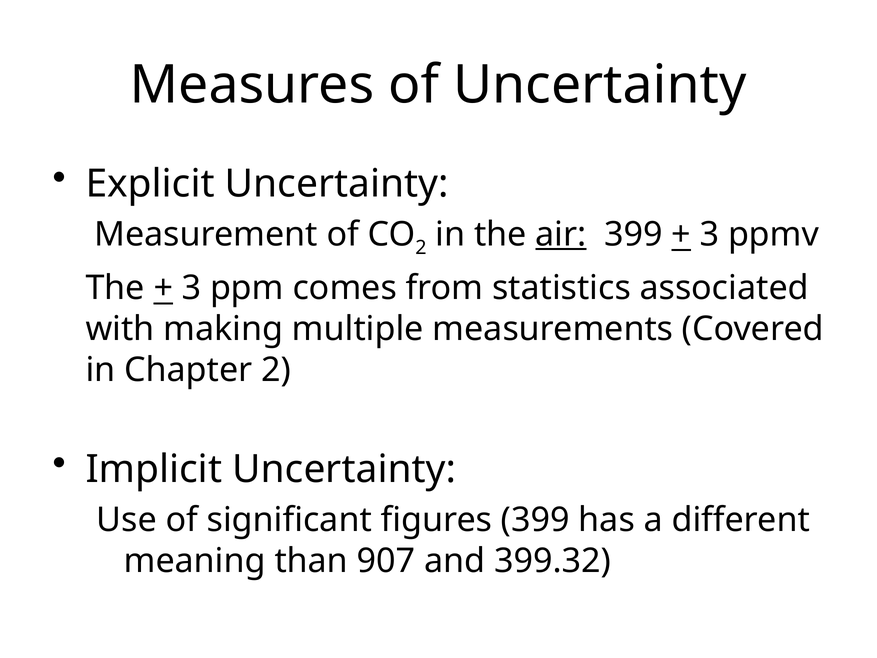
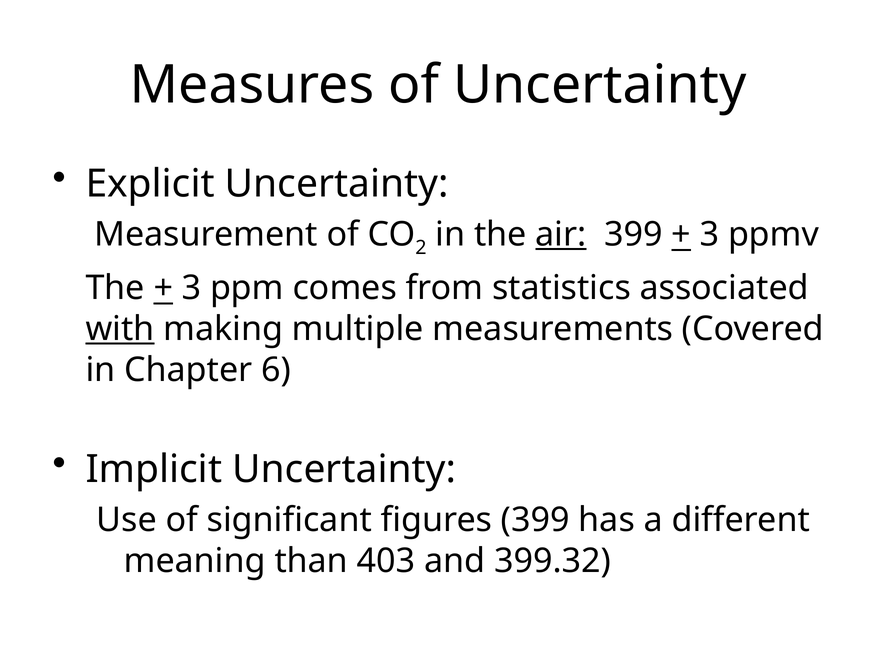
with underline: none -> present (120, 329)
Chapter 2: 2 -> 6 (276, 370)
907: 907 -> 403 (386, 561)
